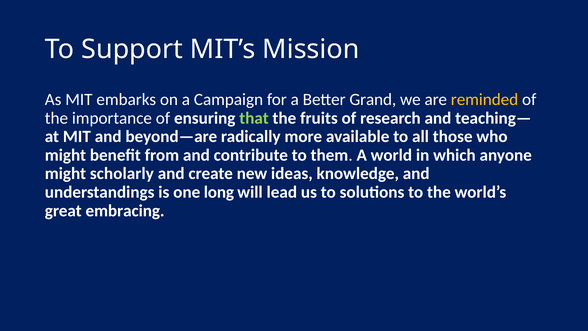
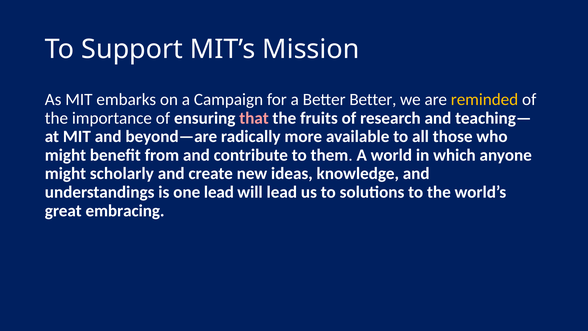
Better Grand: Grand -> Better (373, 99)
that colour: light green -> pink (254, 118)
one long: long -> lead (219, 192)
